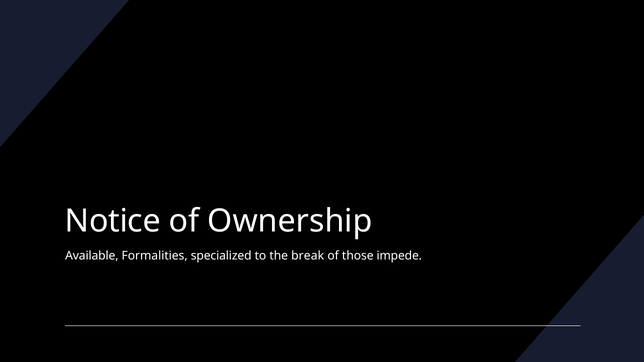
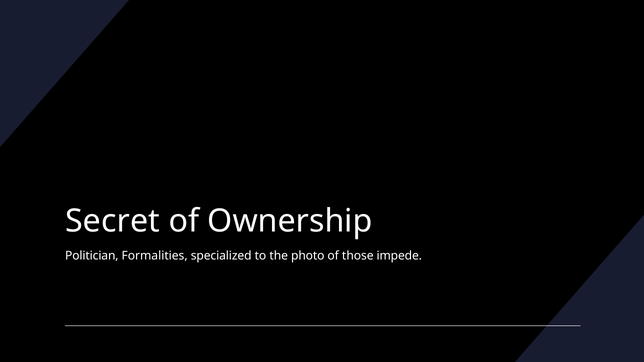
Notice: Notice -> Secret (113, 221)
Available: Available -> Politician (92, 256)
break: break -> photo (308, 256)
